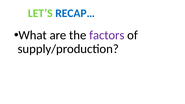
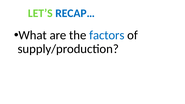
factors colour: purple -> blue (107, 35)
